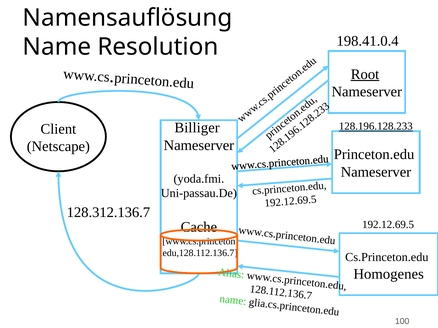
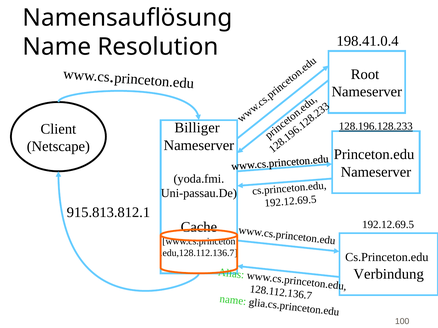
Root underline: present -> none (365, 74)
128.312.136.7: 128.312.136.7 -> 915.813.812.1 (108, 213)
Homogenes: Homogenes -> Verbindung (389, 274)
